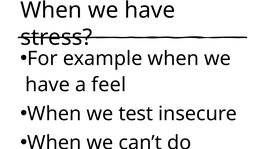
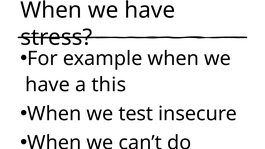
feel: feel -> this (109, 85)
